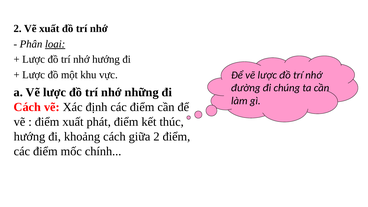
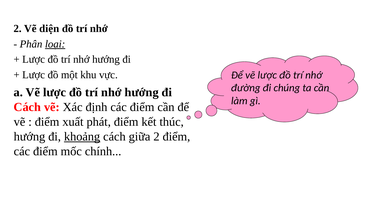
Vẽ xuất: xuất -> diện (49, 29)
những: những -> hướng (142, 92)
khoảng underline: none -> present (82, 137)
